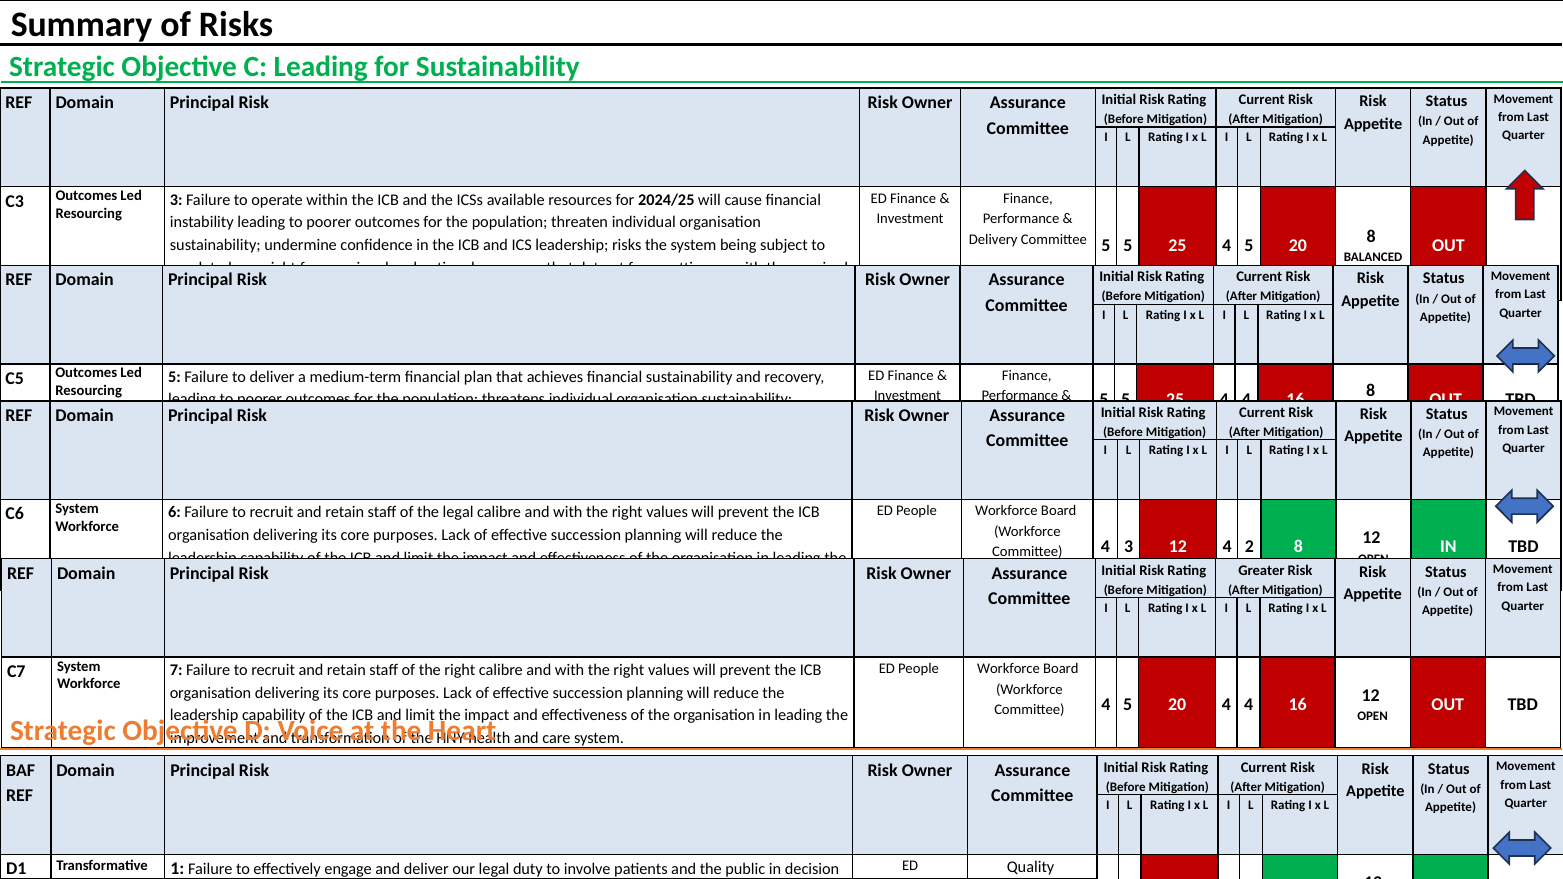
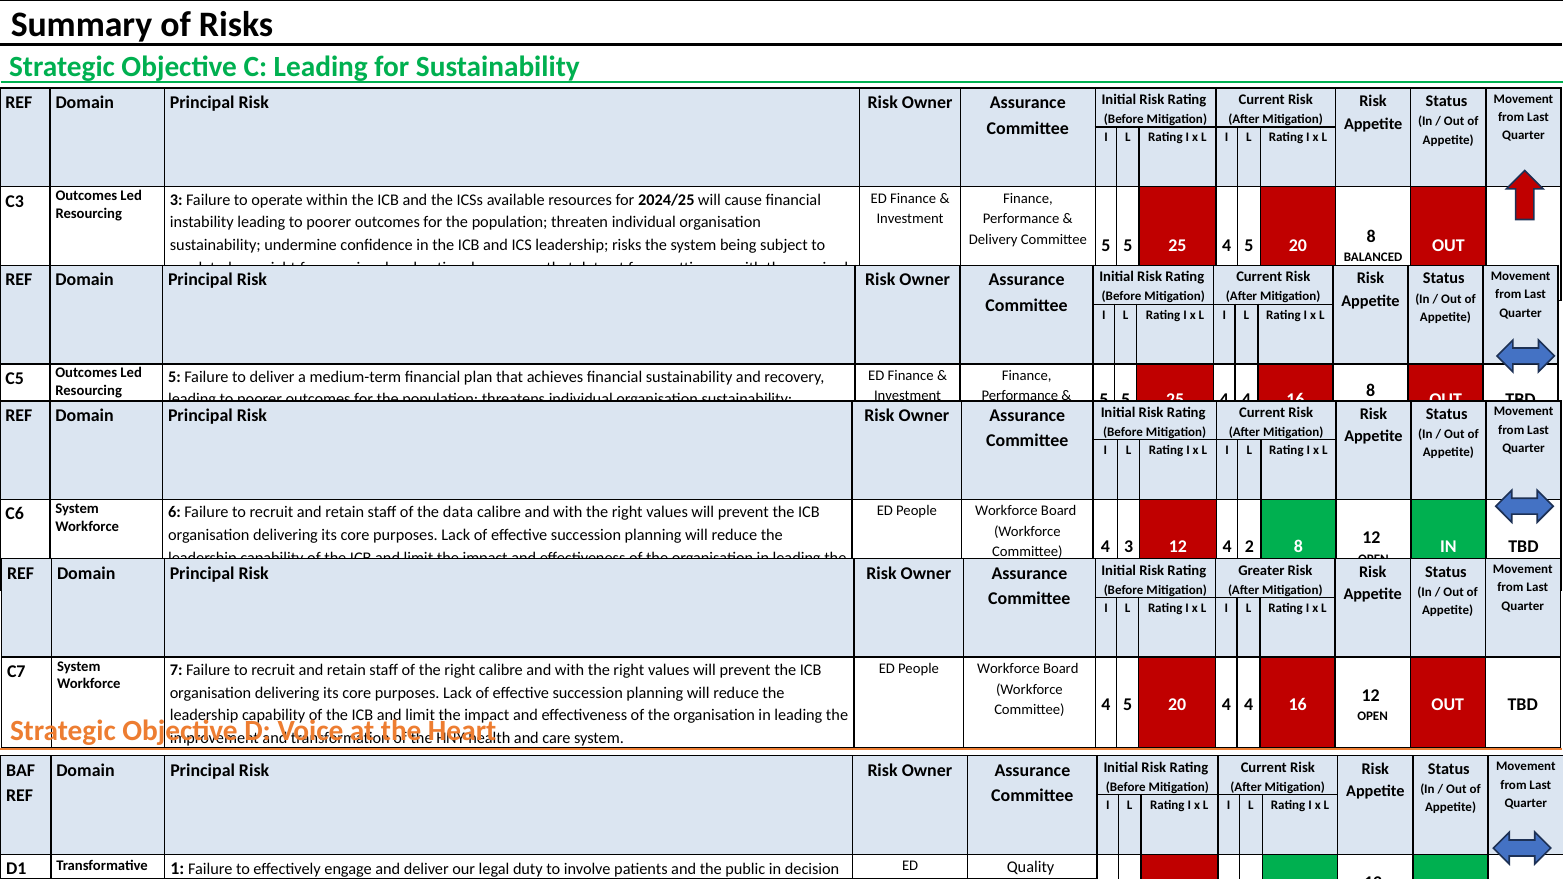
the legal: legal -> data (458, 512)
